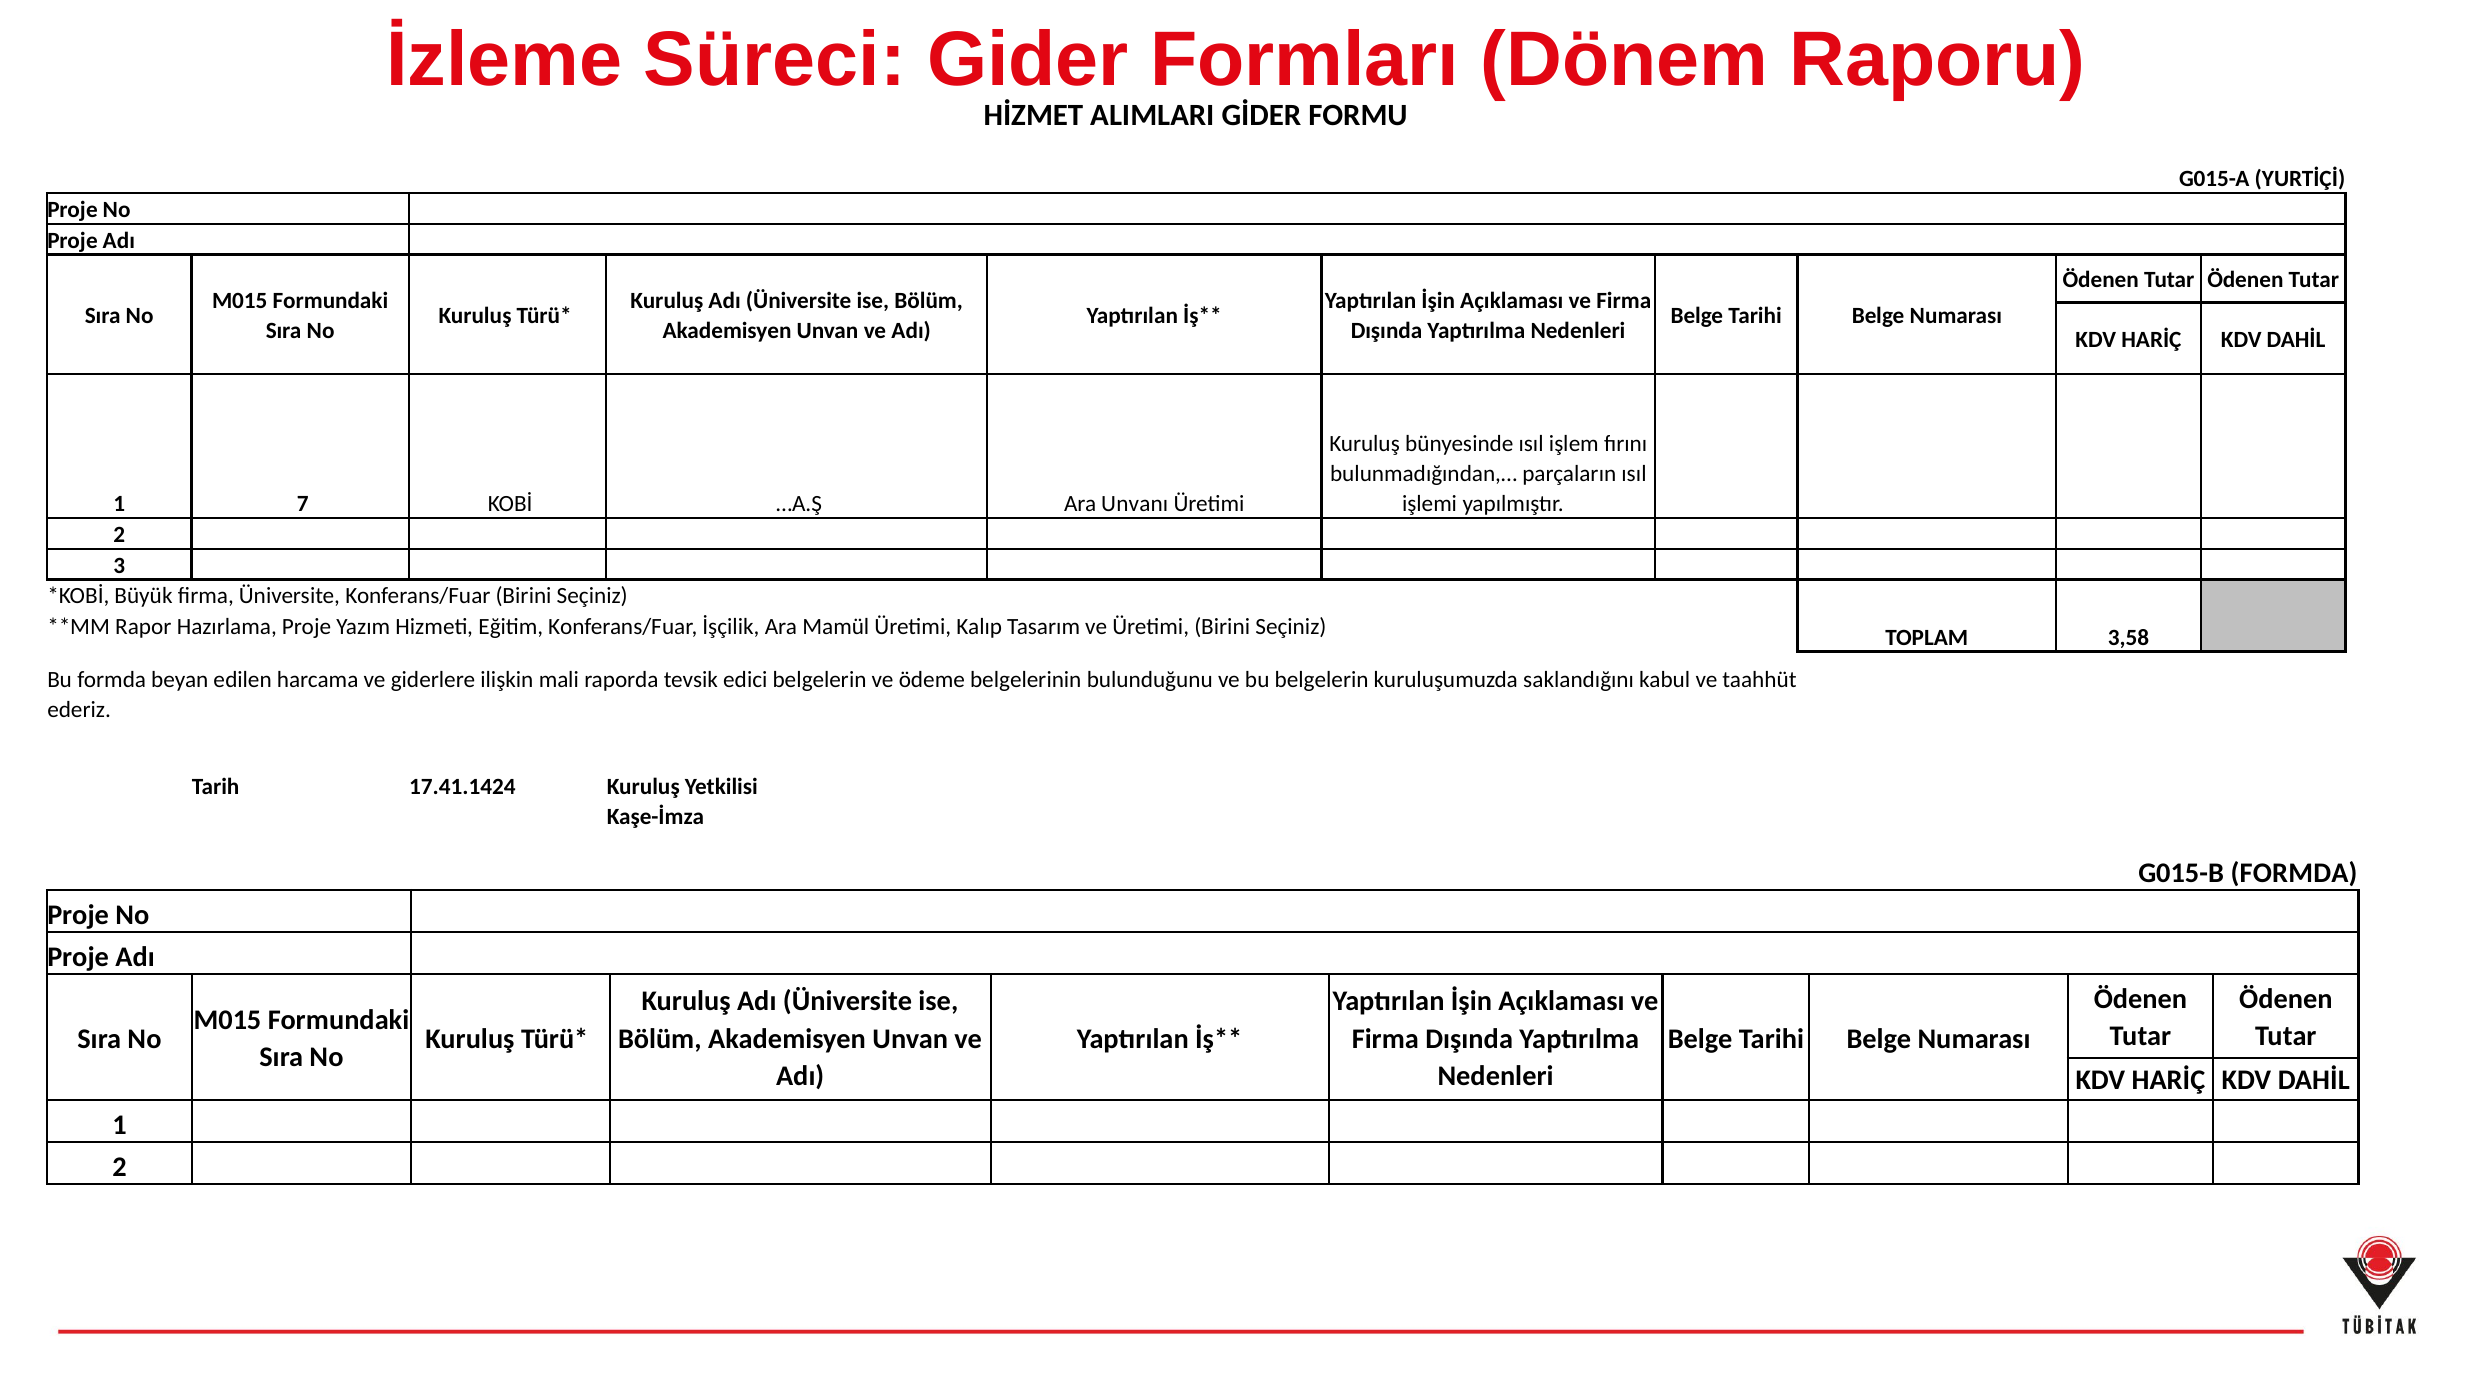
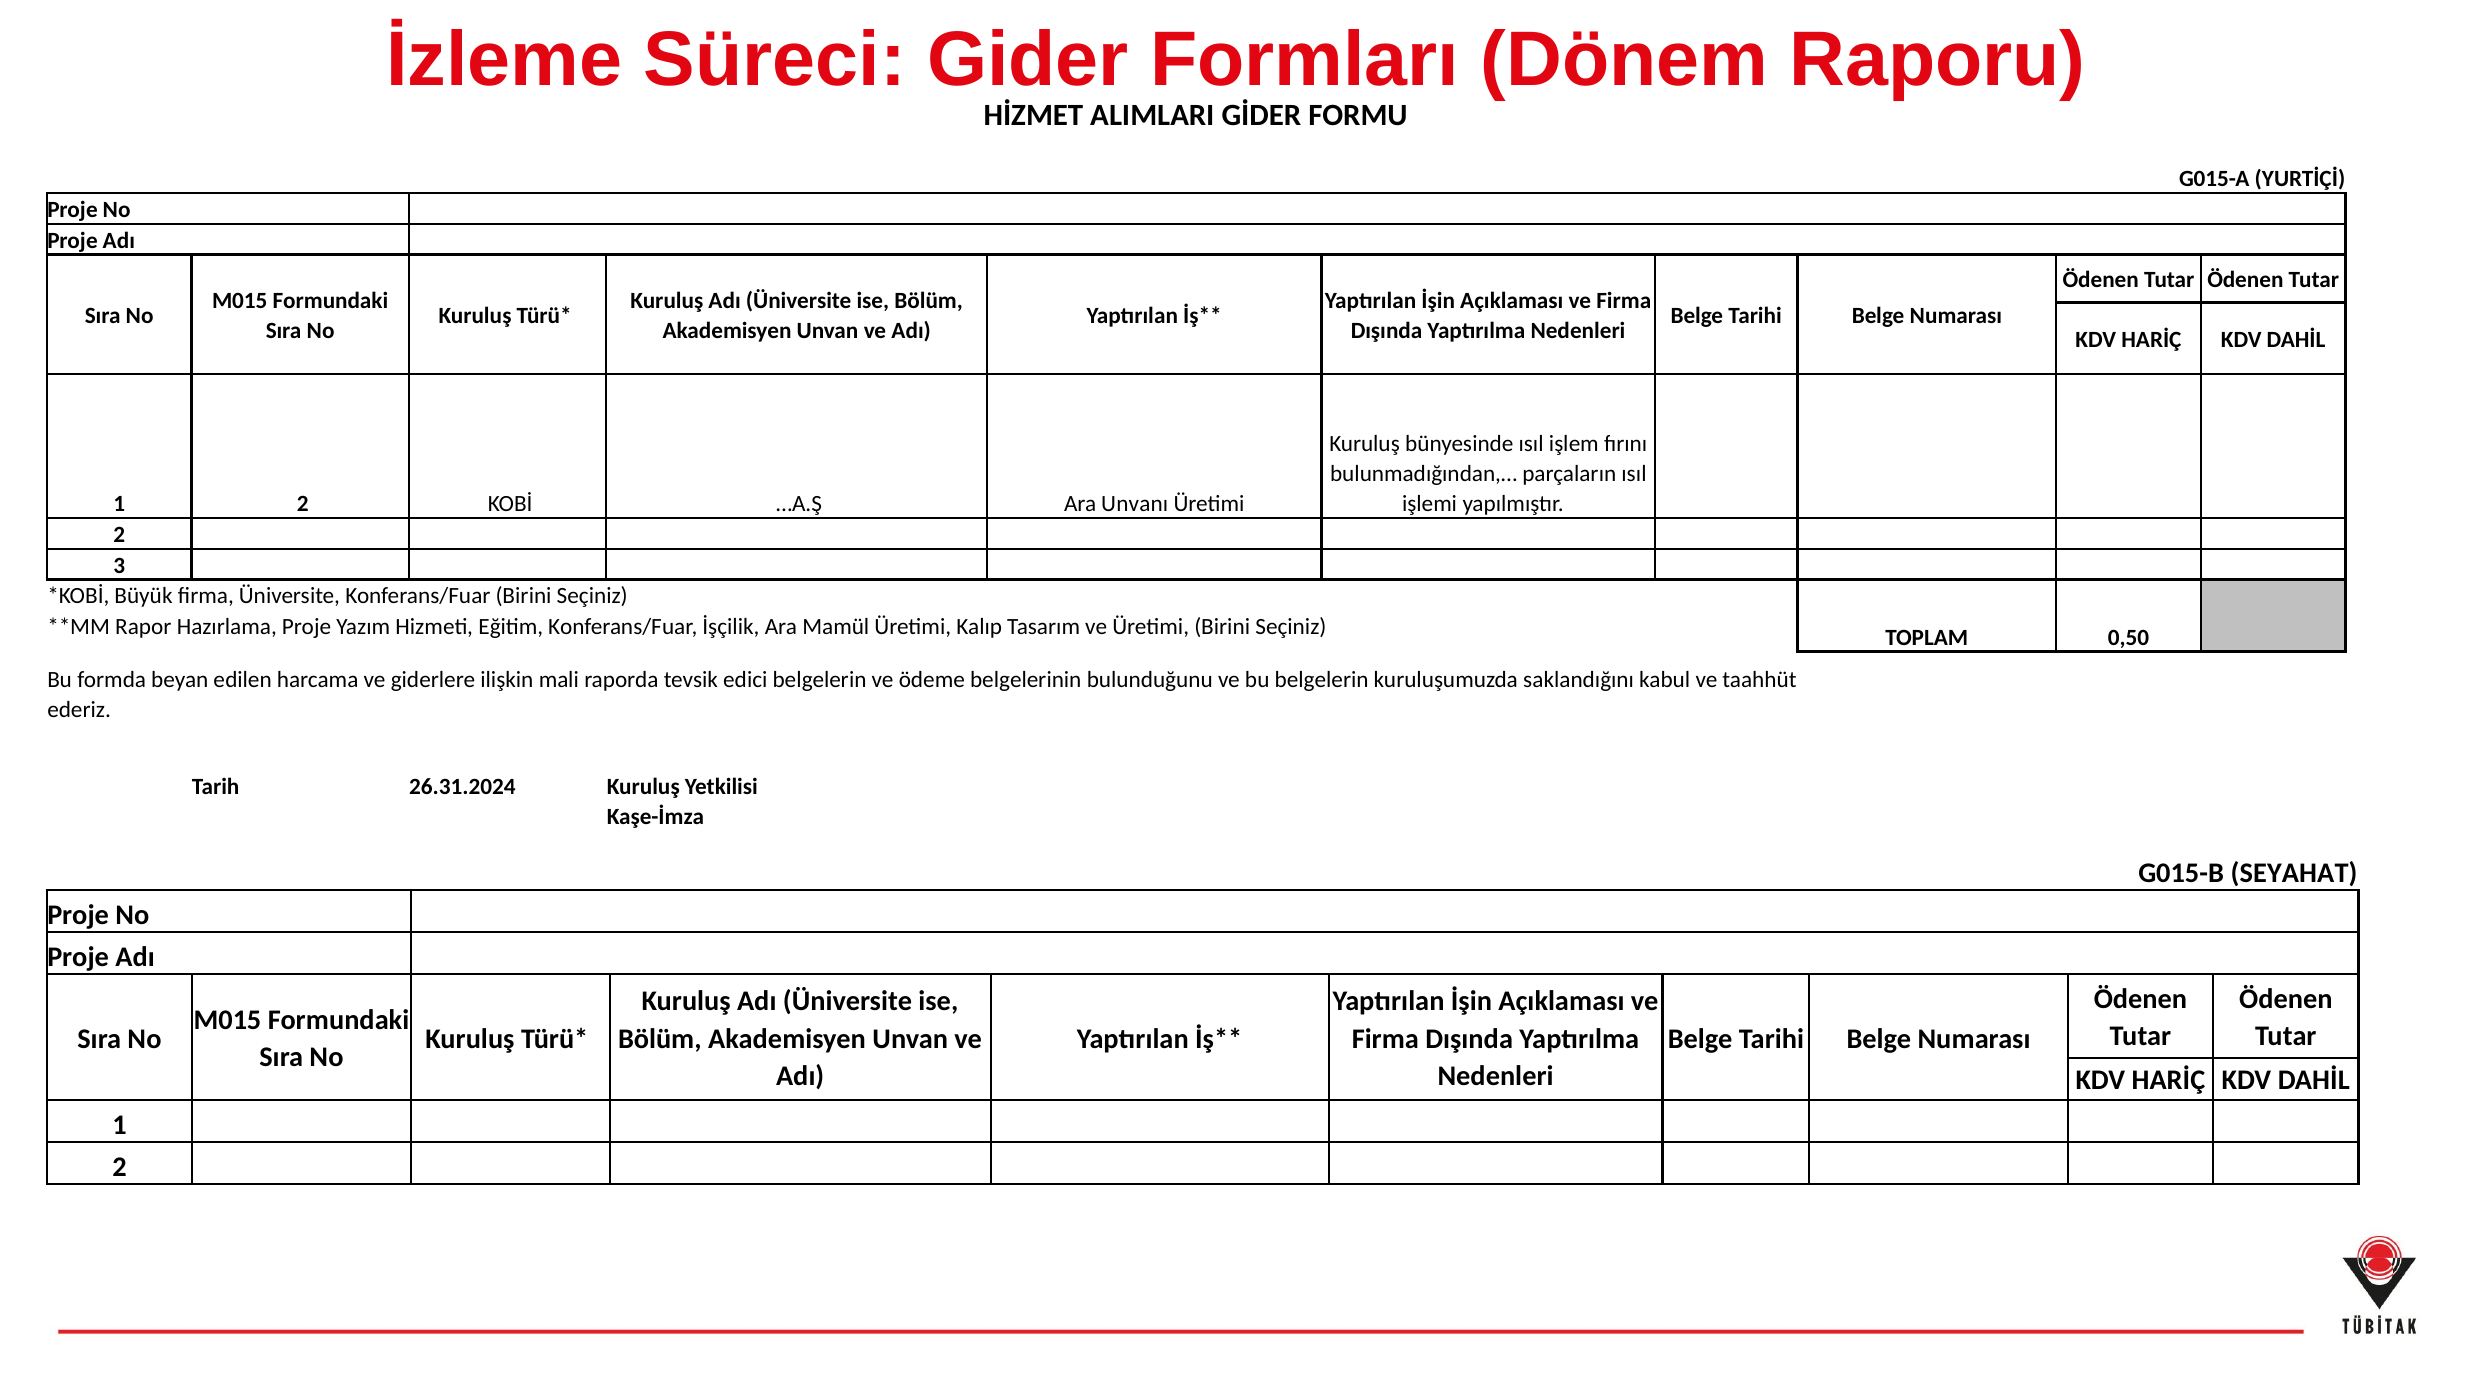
7: 7 -> 2 (303, 504)
3,58: 3,58 -> 0,50 (2129, 638)
17.41.1424: 17.41.1424 -> 26.31.2024 (462, 786)
G015-B FORMDA: FORMDA -> SEYAHAT (2294, 873)
